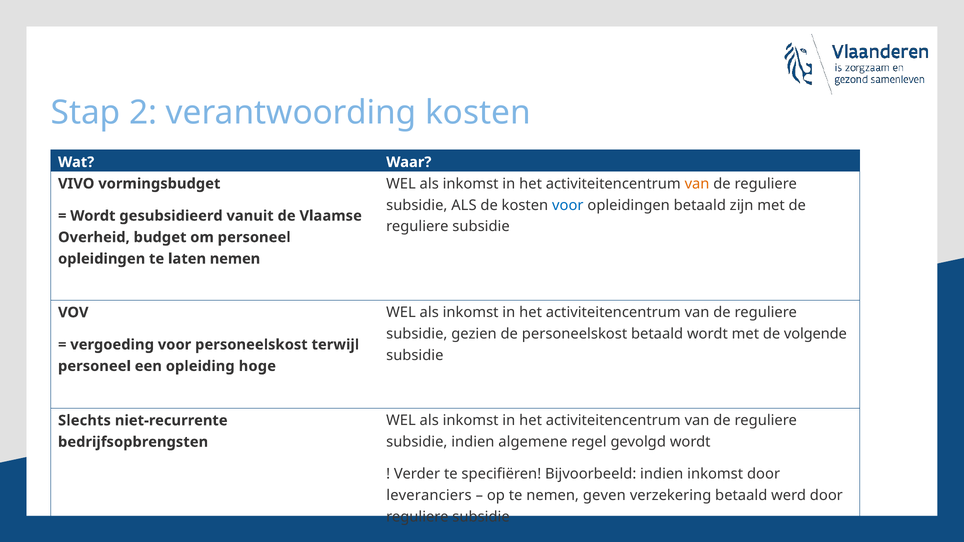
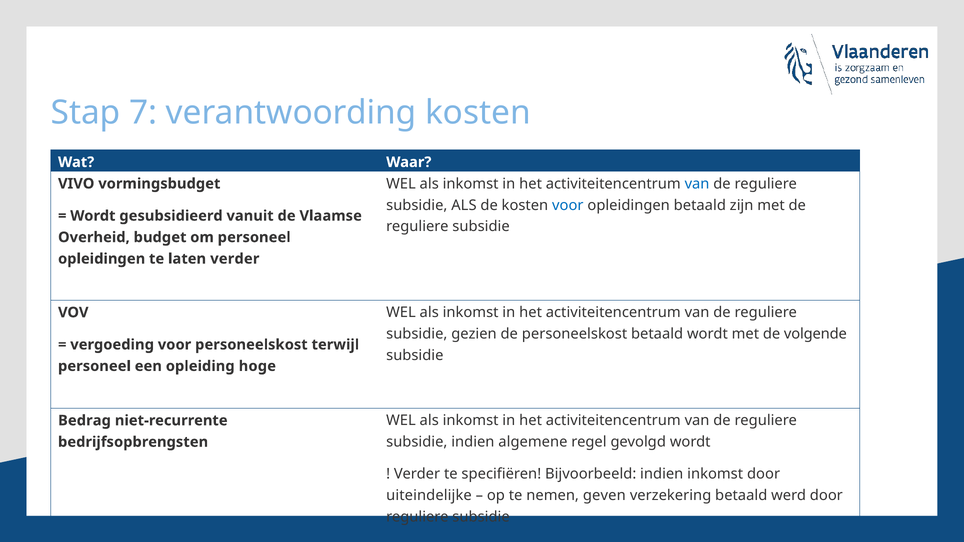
2: 2 -> 7 (143, 113)
van colour: orange -> blue (697, 184)
laten nemen: nemen -> verder (235, 259)
Slechts: Slechts -> Bedrag (84, 421)
leveranciers: leveranciers -> uiteindelijke (429, 496)
